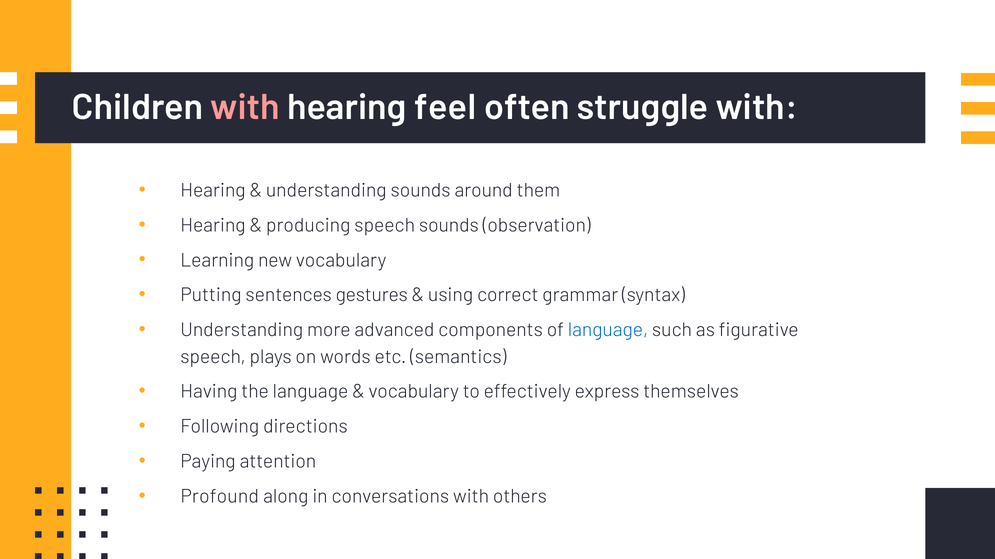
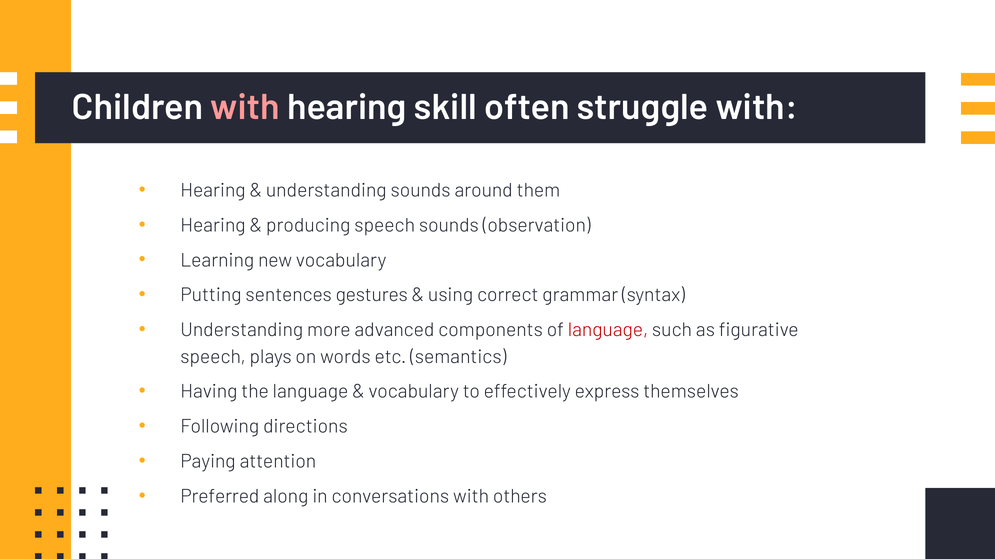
feel: feel -> skill (445, 108)
language colour: blue -> red (608, 330)
Profound: Profound -> Preferred (220, 497)
